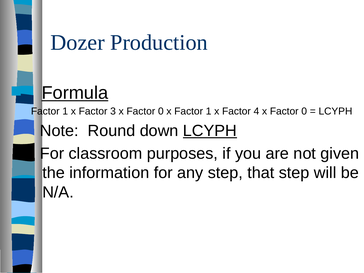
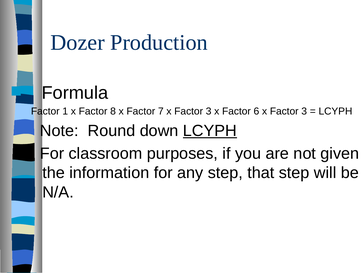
Formula underline: present -> none (75, 93)
3: 3 -> 8 (113, 111)
0: 0 -> 7 (161, 111)
1: 1 -> 3 (209, 111)
4: 4 -> 6 (256, 111)
0: 0 -> 3 (304, 111)
